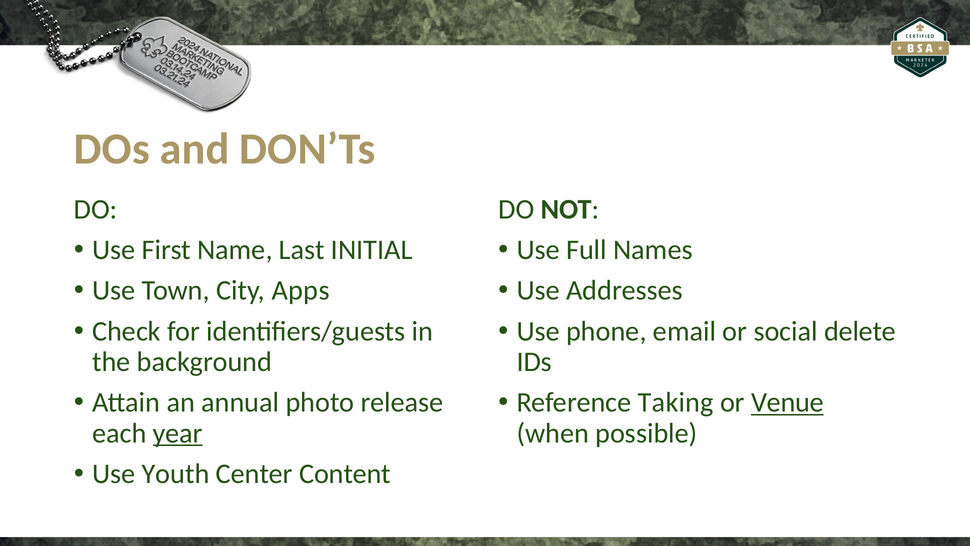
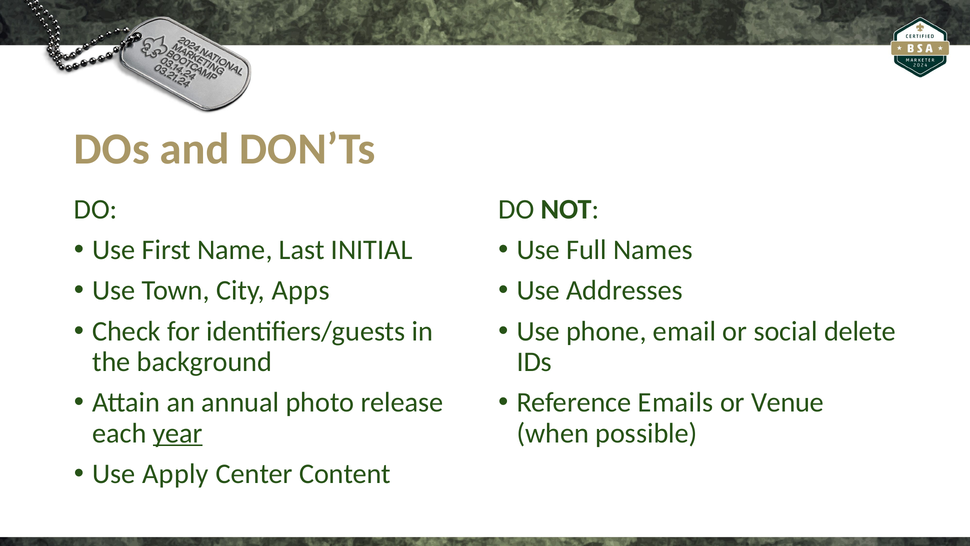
Taking: Taking -> Emails (676, 402)
Venue underline: present -> none (788, 402)
Youth: Youth -> Apply (175, 474)
